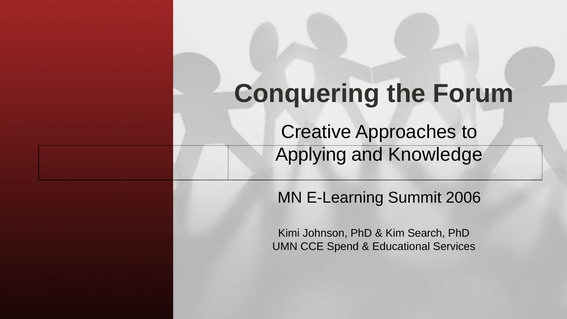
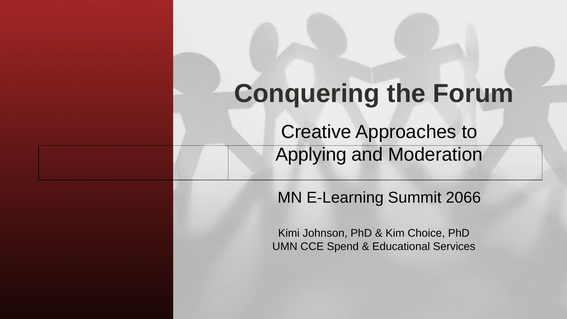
Knowledge: Knowledge -> Moderation (435, 154)
2006: 2006 -> 2066 (463, 198)
Search: Search -> Choice (426, 233)
